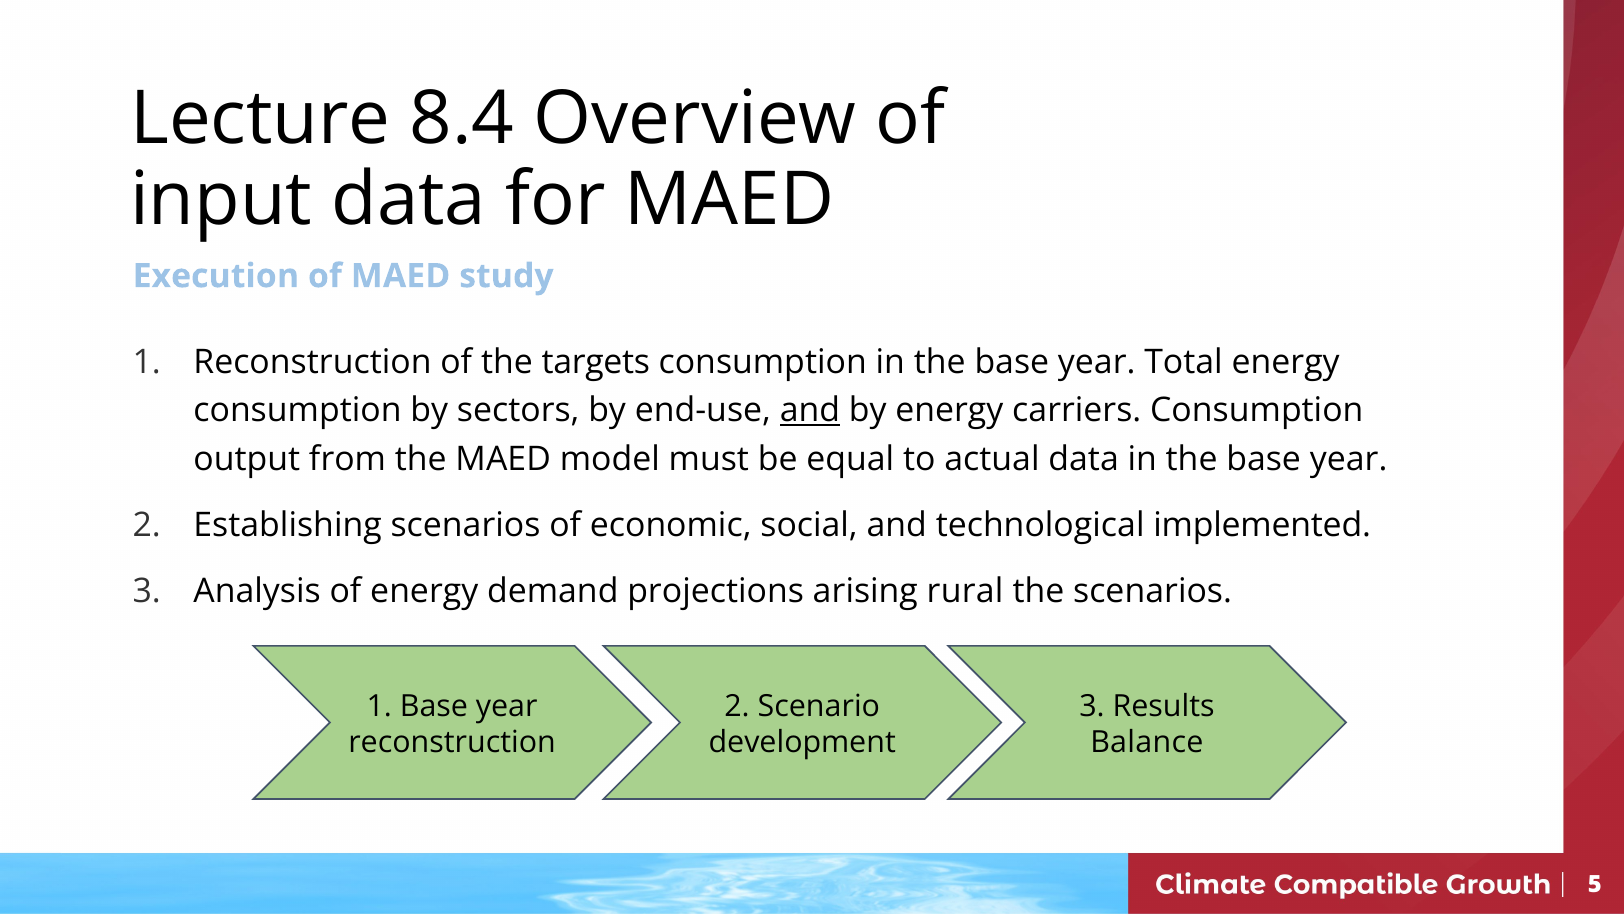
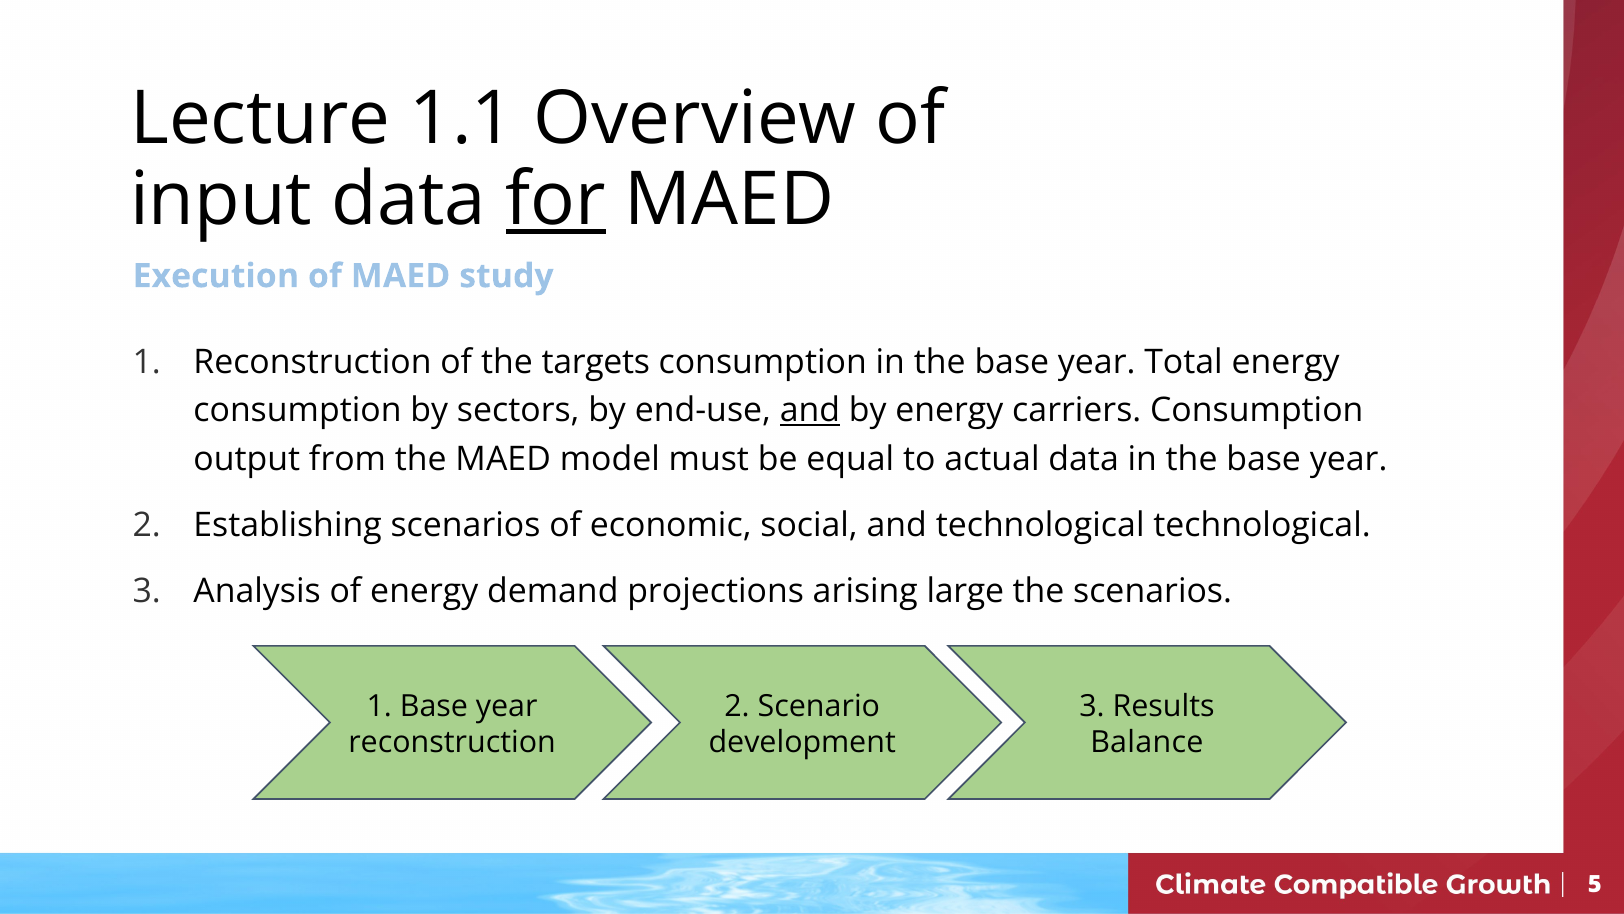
8.4: 8.4 -> 1.1 (462, 119)
for underline: none -> present (556, 199)
technological implemented: implemented -> technological (1262, 525)
rural: rural -> large (965, 591)
